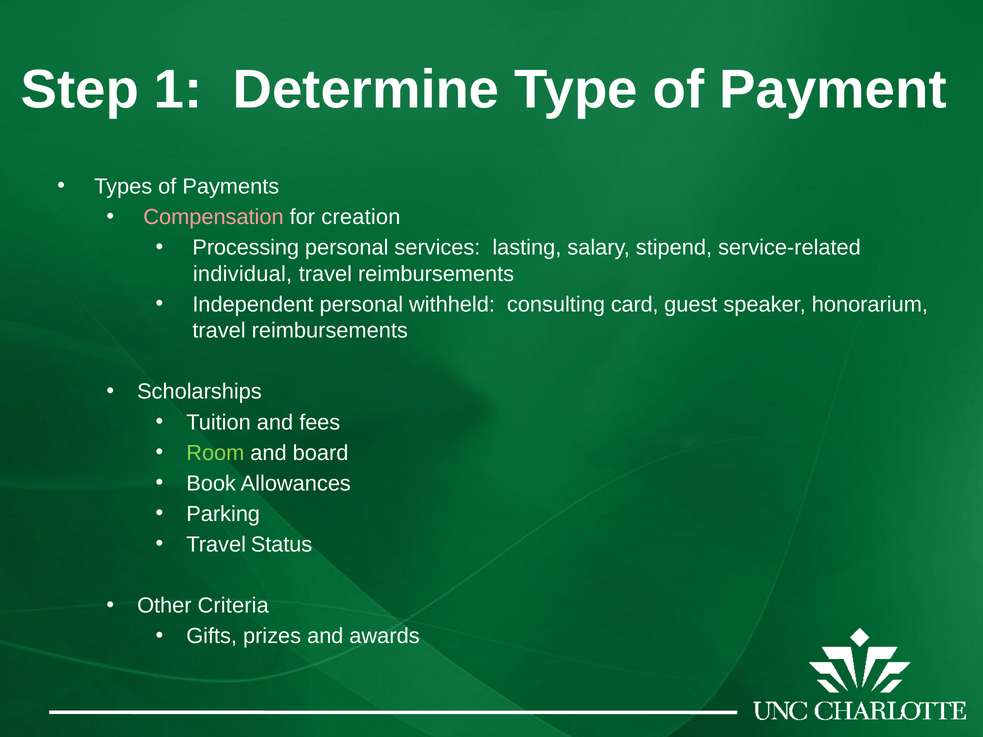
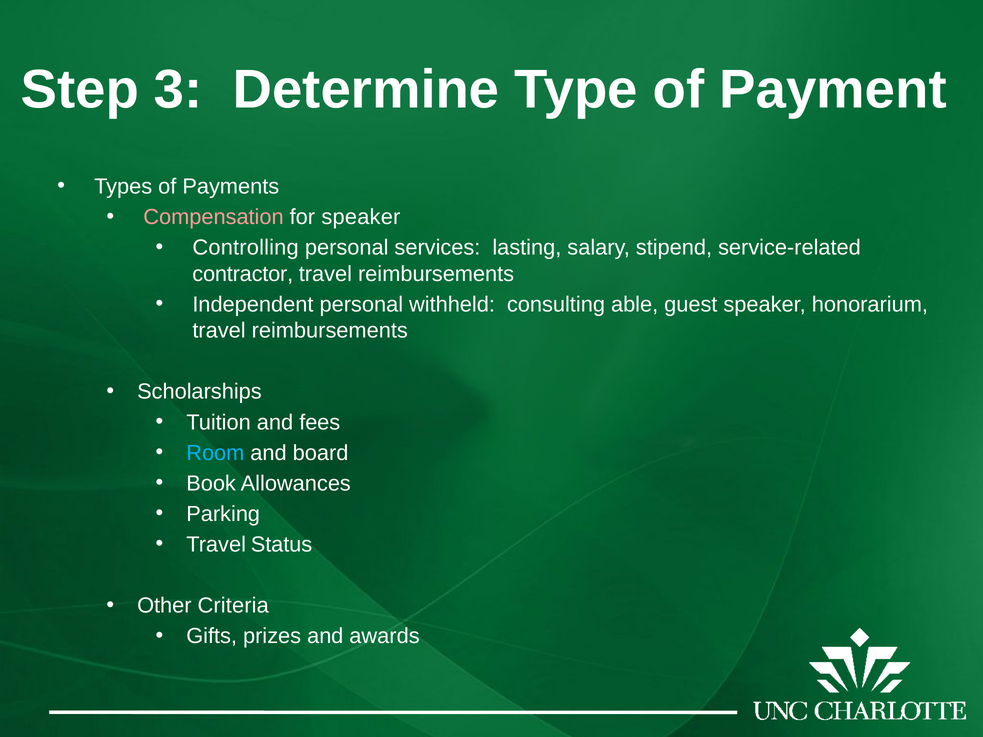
1: 1 -> 3 (178, 90)
for creation: creation -> speaker (361, 217)
Processing: Processing -> Controlling (246, 248)
individual: individual -> contractor (243, 274)
card: card -> able (635, 305)
Room colour: light green -> light blue (215, 453)
